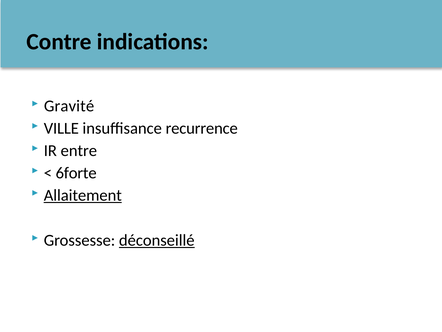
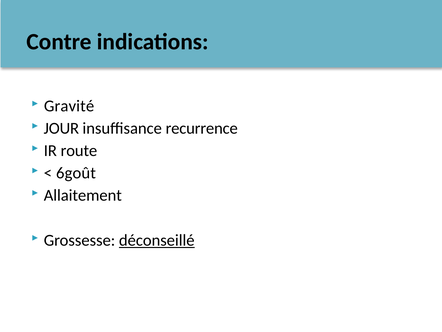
VILLE: VILLE -> JOUR (61, 128)
entre: entre -> route (79, 150)
6forte: 6forte -> 6goût (76, 173)
Allaitement underline: present -> none (83, 195)
